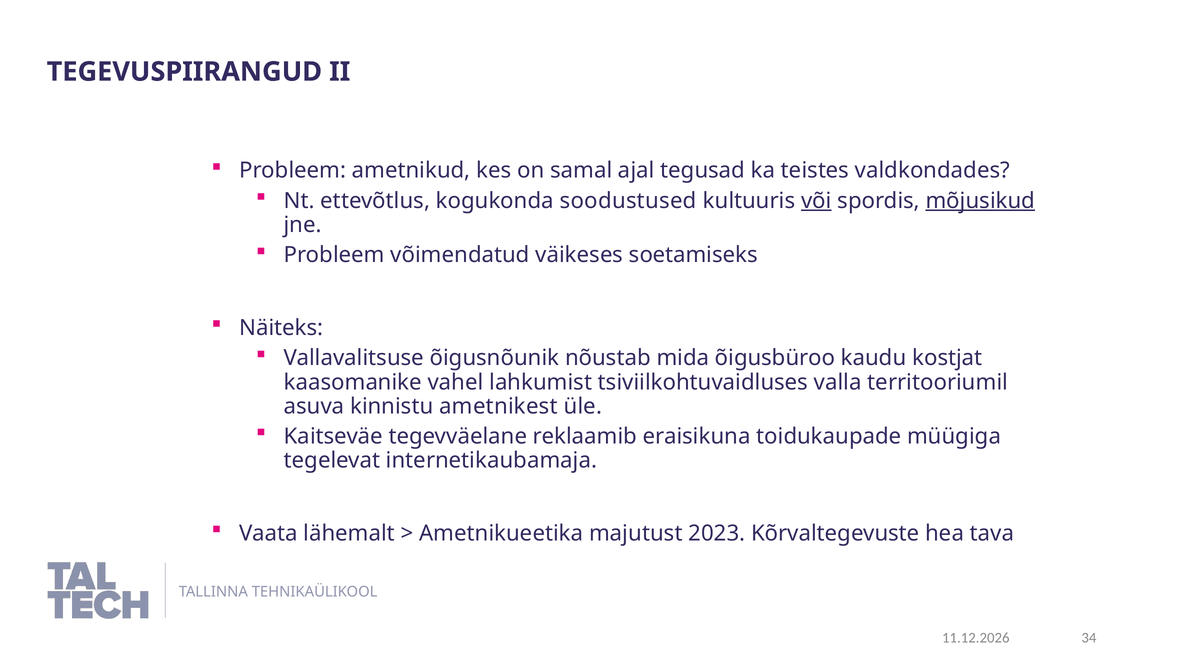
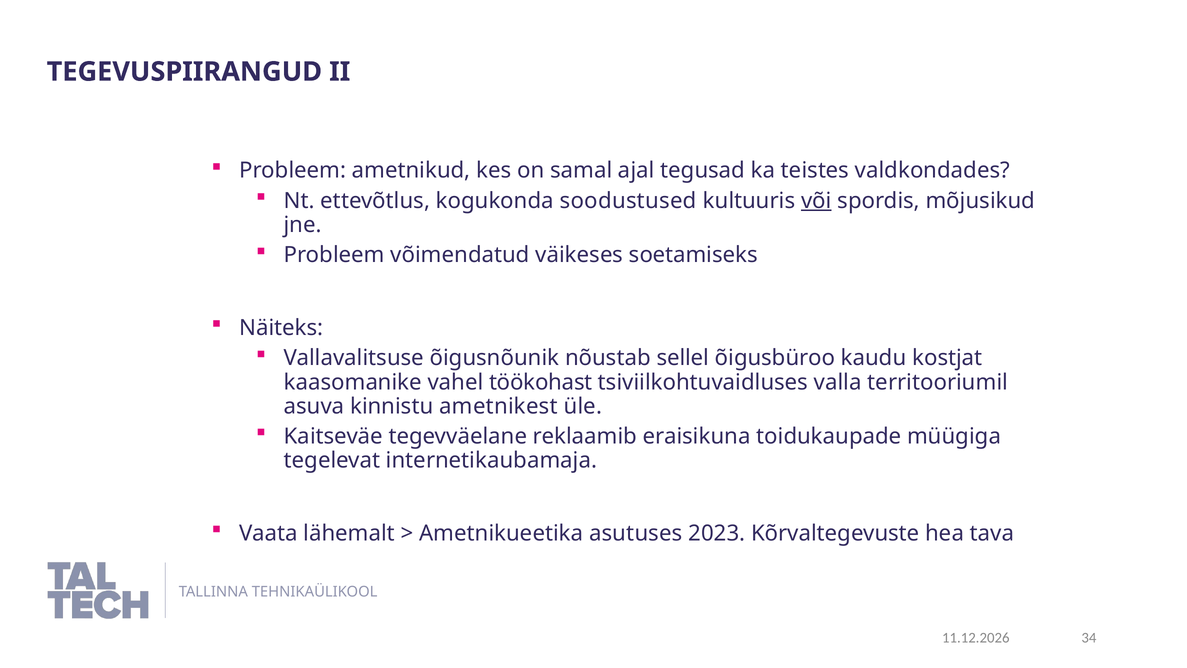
mõjusikud underline: present -> none (980, 201)
mida: mida -> sellel (683, 358)
lahkumist: lahkumist -> töökohast (541, 382)
majutust: majutust -> asutuses (636, 533)
